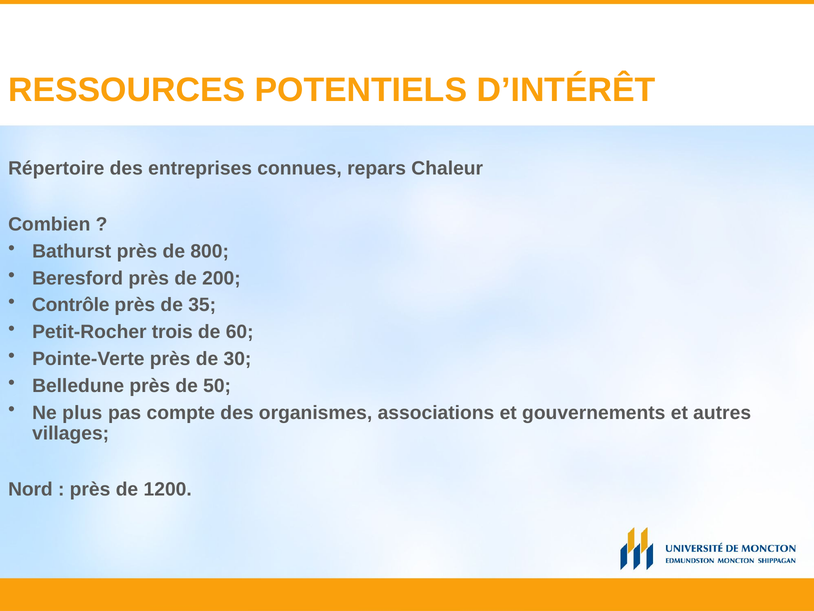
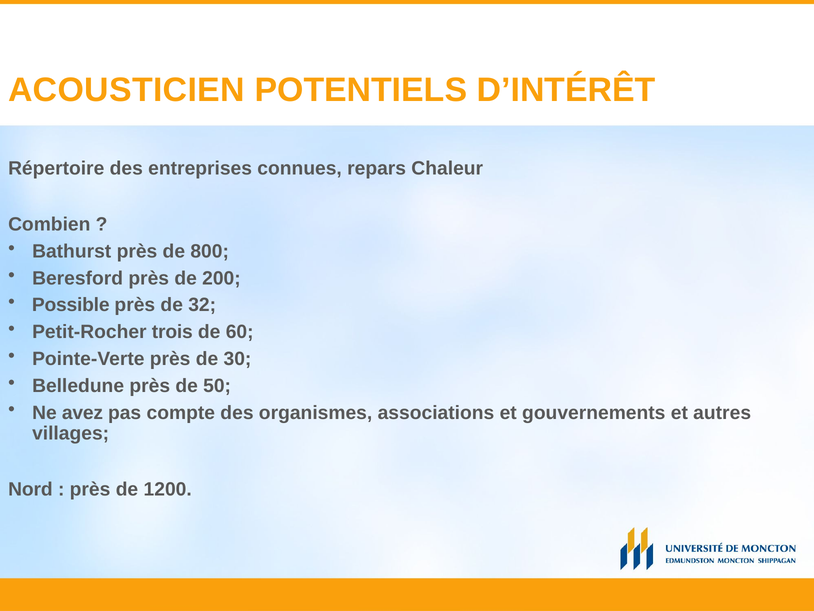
RESSOURCES: RESSOURCES -> ACOUSTICIEN (127, 90)
Contrôle: Contrôle -> Possible (71, 305)
35: 35 -> 32 (202, 305)
plus: plus -> avez (82, 412)
